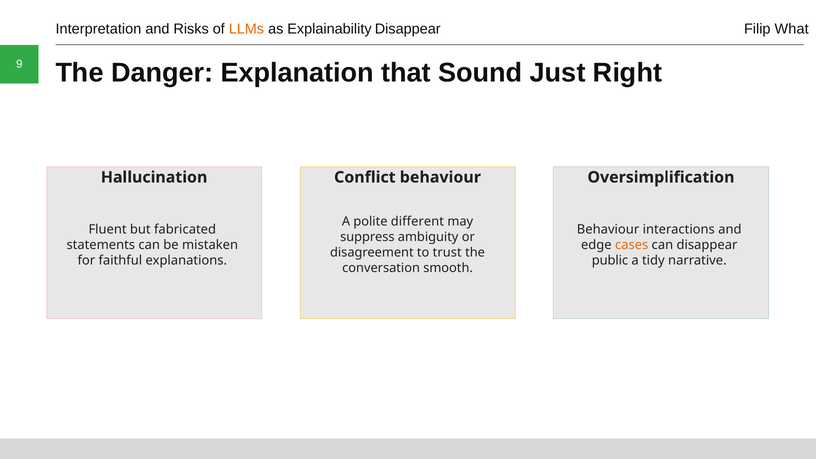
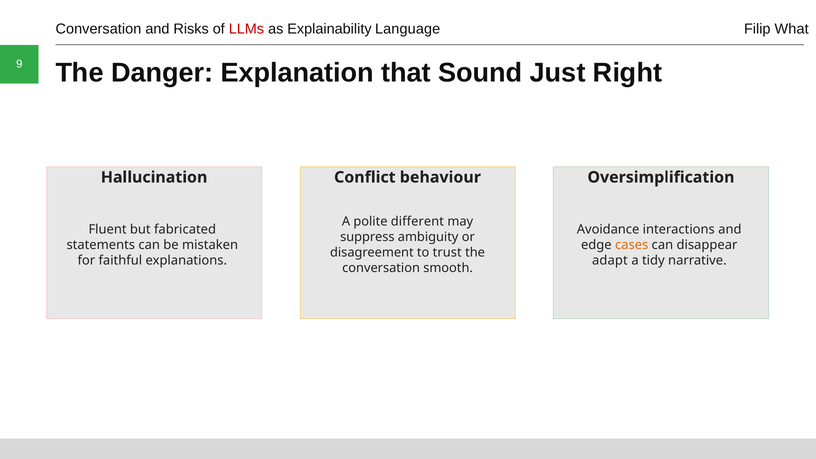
Interpretation: Interpretation -> Conversation (98, 29)
LLMs colour: orange -> red (246, 29)
Explainability Disappear: Disappear -> Language (408, 29)
Behaviour: Behaviour -> Avoidance (608, 229)
public: public -> adapt (610, 260)
